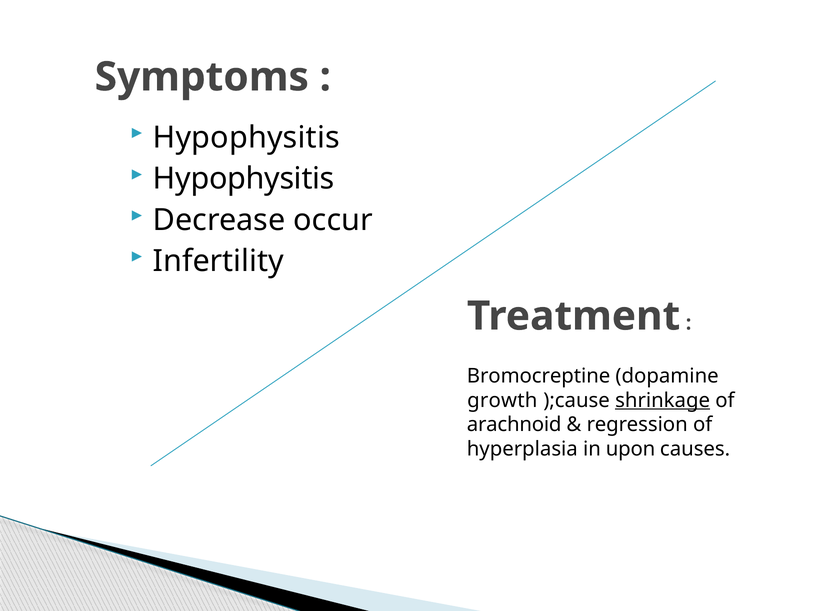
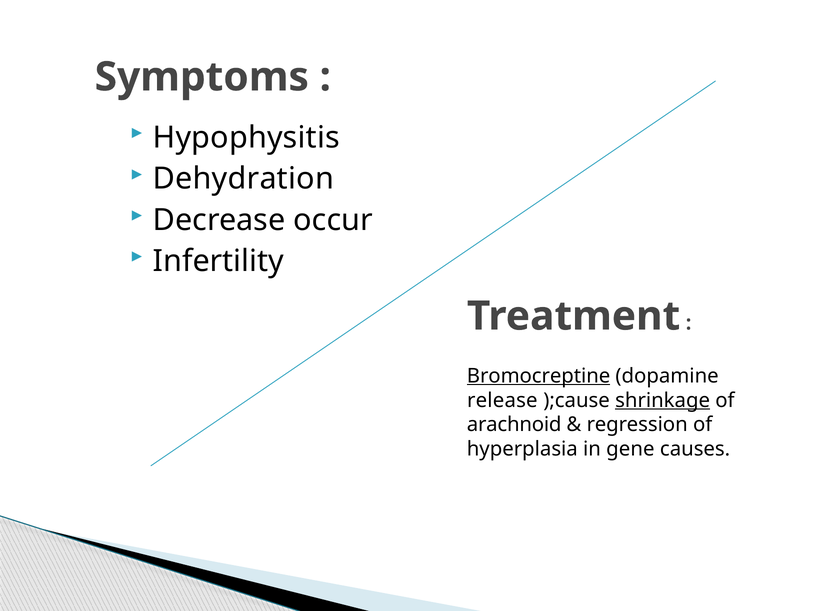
Hypophysitis: Hypophysitis -> Dehydration (243, 179)
Bromocreptine underline: none -> present (539, 376)
growth: growth -> release (502, 400)
upon: upon -> gene (630, 449)
